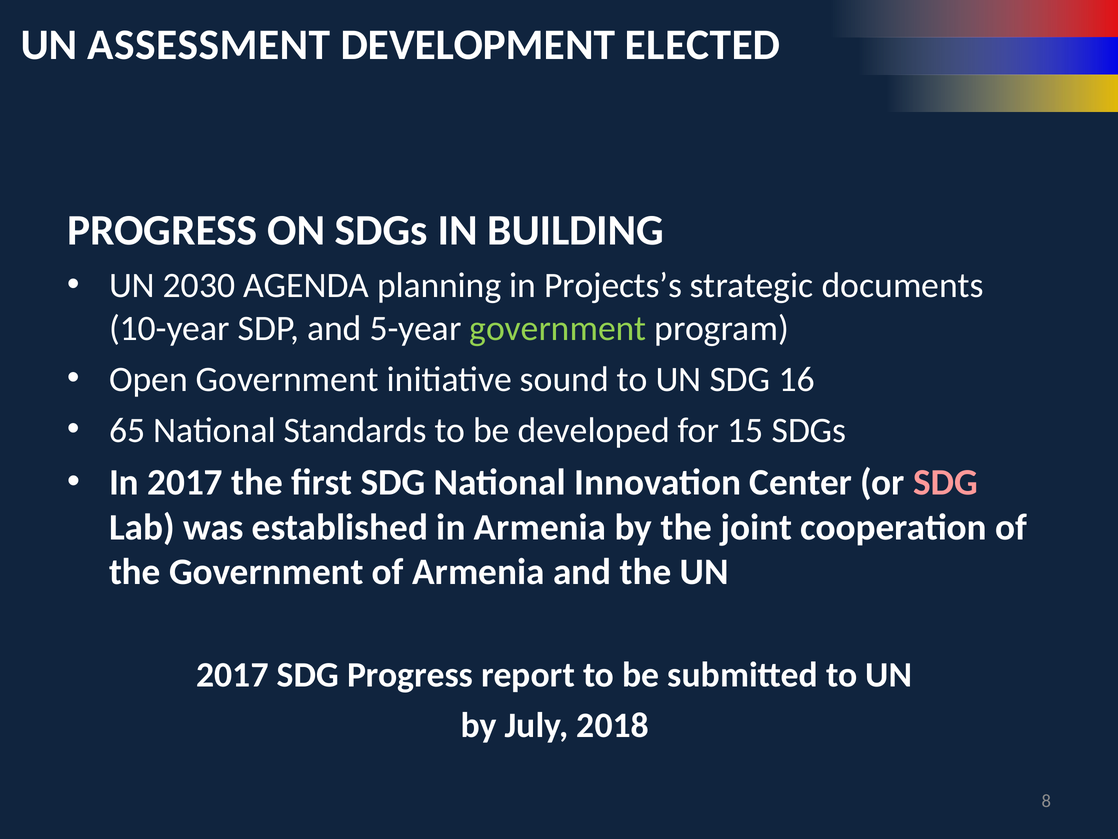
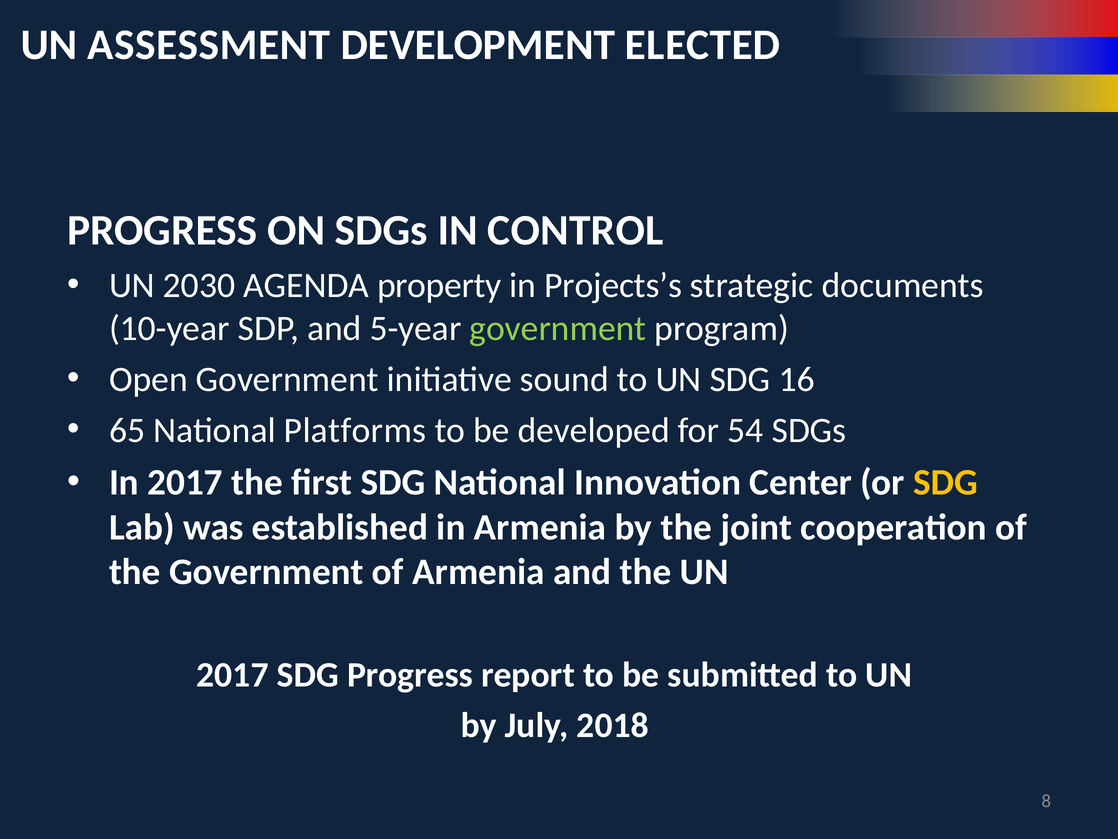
BUILDING: BUILDING -> CONTROL (575, 230)
planning: planning -> property (439, 285)
Standards: Standards -> Platforms (355, 430)
15: 15 -> 54 (745, 430)
SDG colour: pink -> yellow (946, 482)
